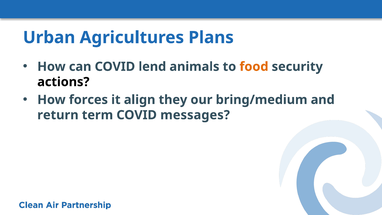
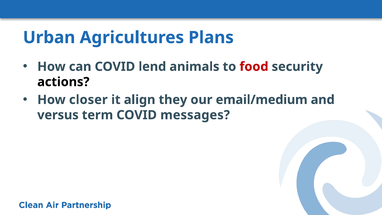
food colour: orange -> red (254, 67)
forces: forces -> closer (88, 100)
bring/medium: bring/medium -> email/medium (262, 100)
return: return -> versus (58, 115)
